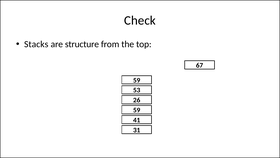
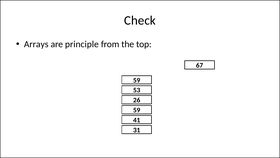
Stacks: Stacks -> Arrays (36, 44)
structure: structure -> principle (82, 44)
